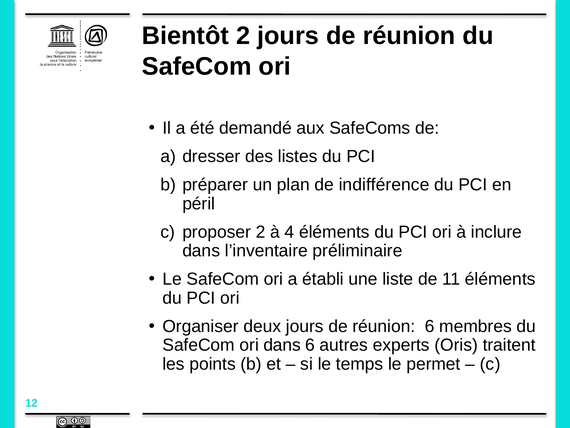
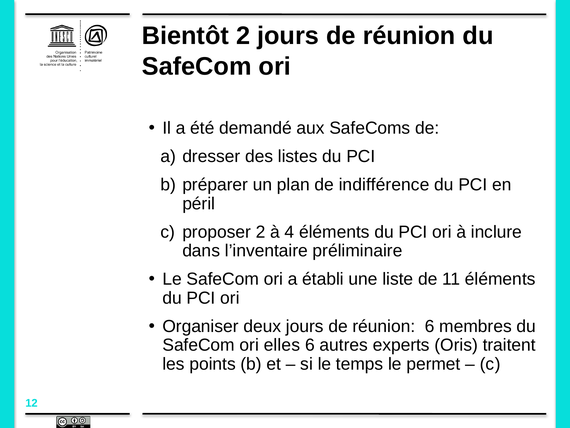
ori dans: dans -> elles (282, 345)
